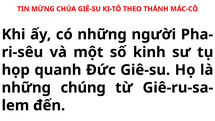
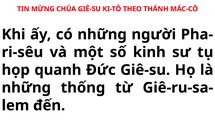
chúng: chúng -> thống (83, 88)
